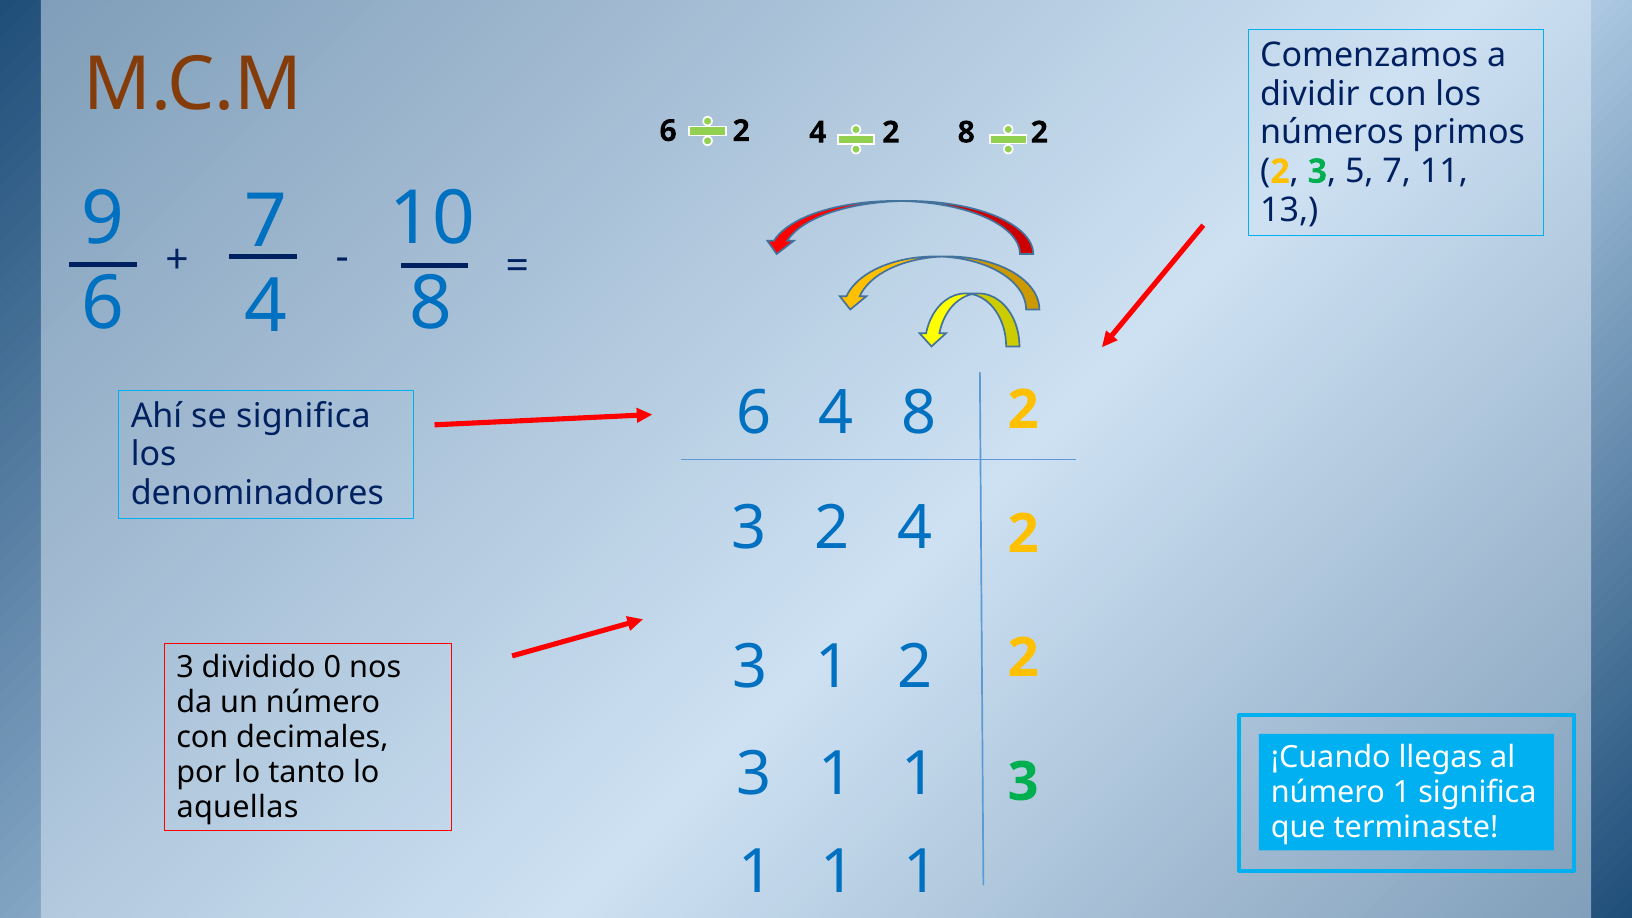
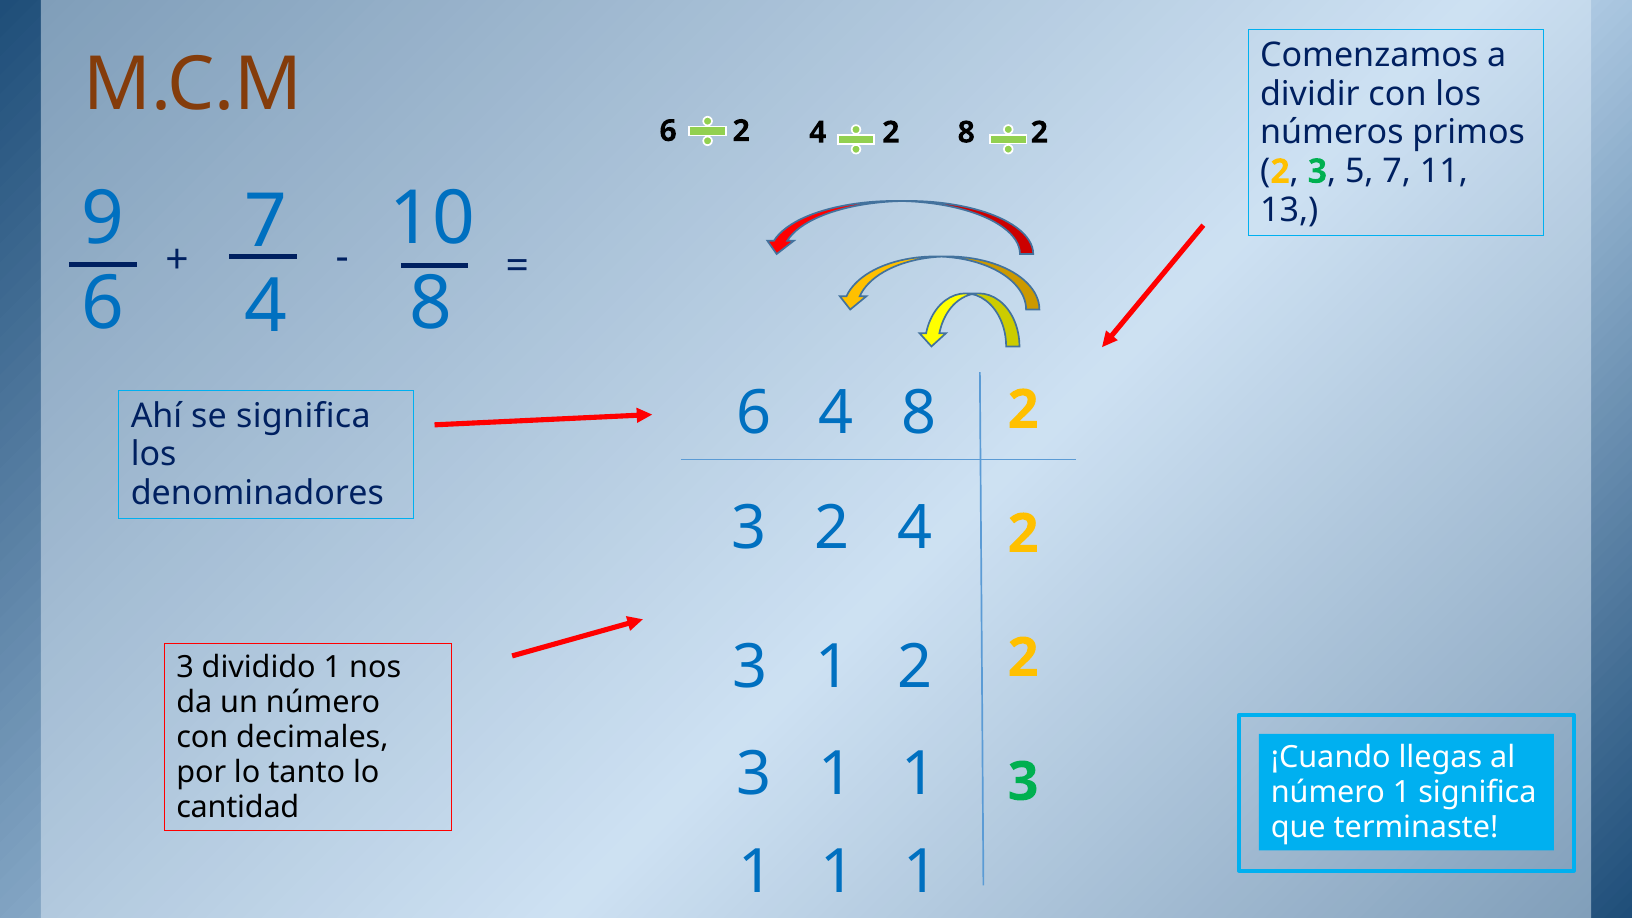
dividido 0: 0 -> 1 (332, 668)
aquellas: aquellas -> cantidad (238, 807)
